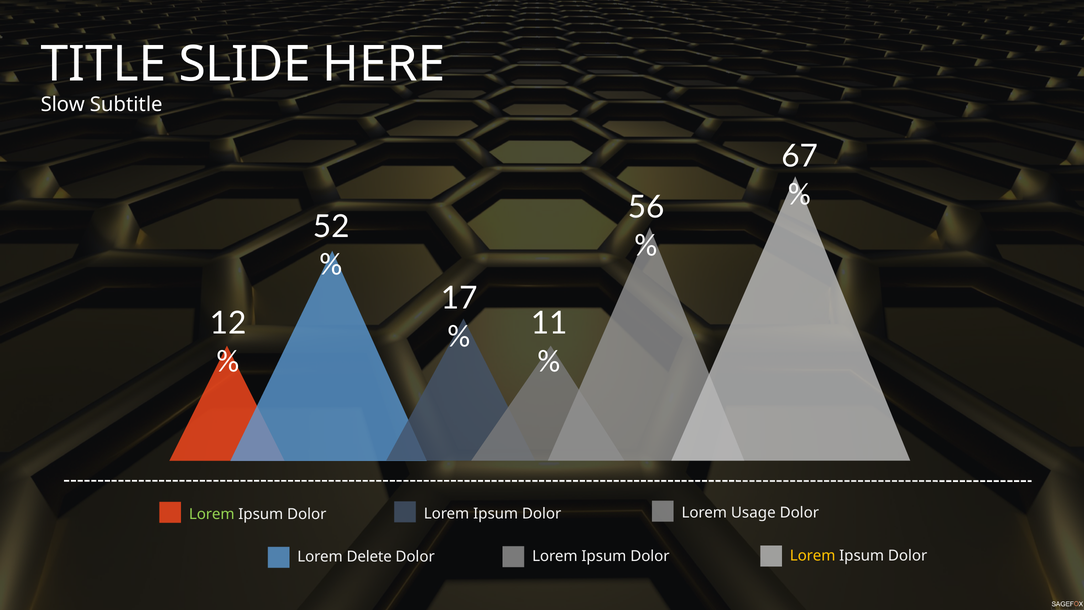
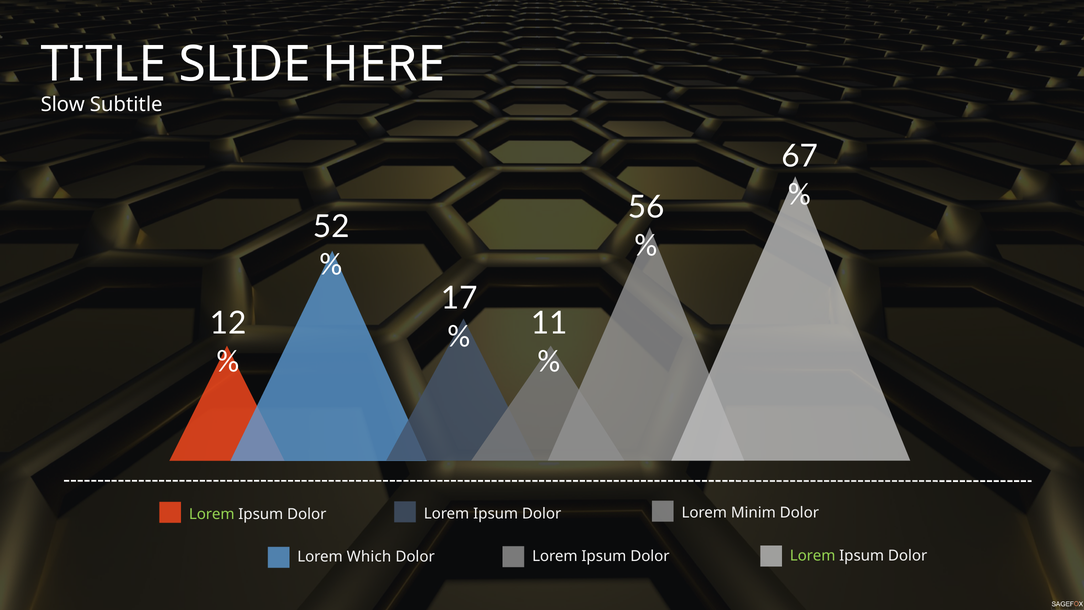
Usage: Usage -> Minim (753, 513)
Lorem colour: yellow -> light green (813, 555)
Delete: Delete -> Which (369, 557)
